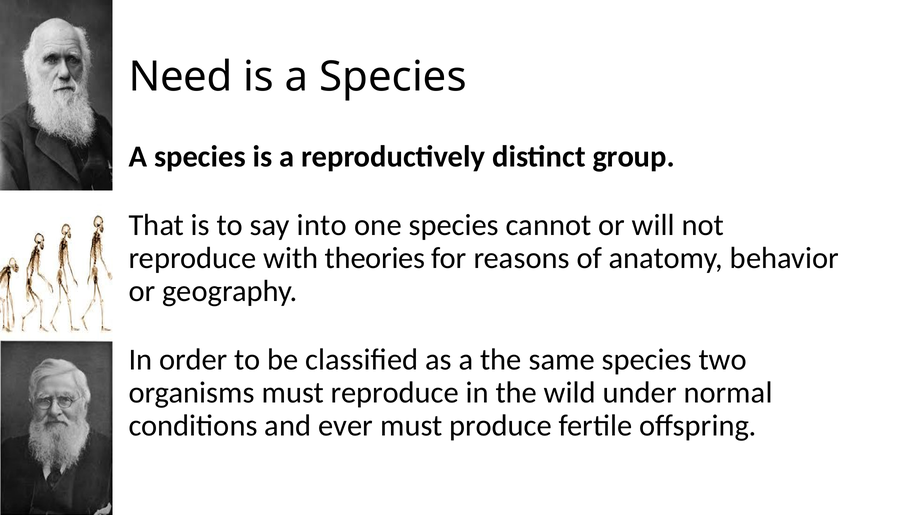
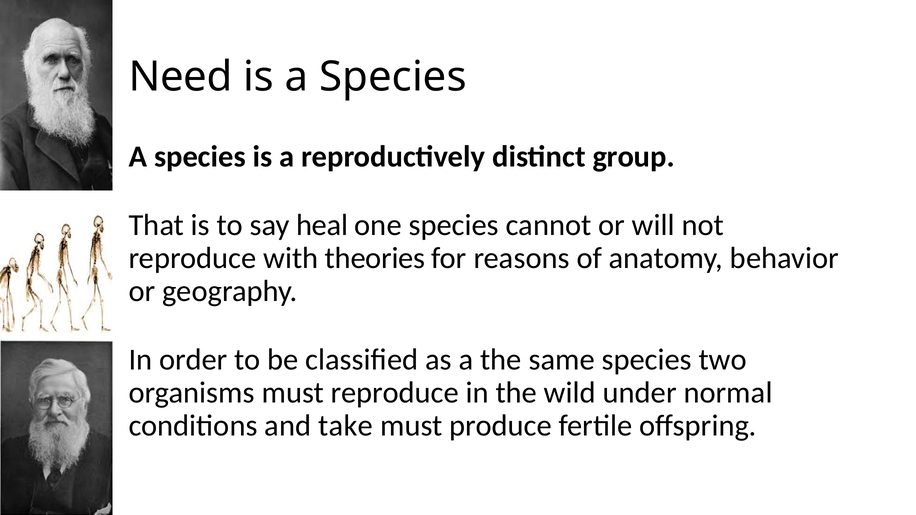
into: into -> heal (322, 225)
ever: ever -> take (345, 426)
